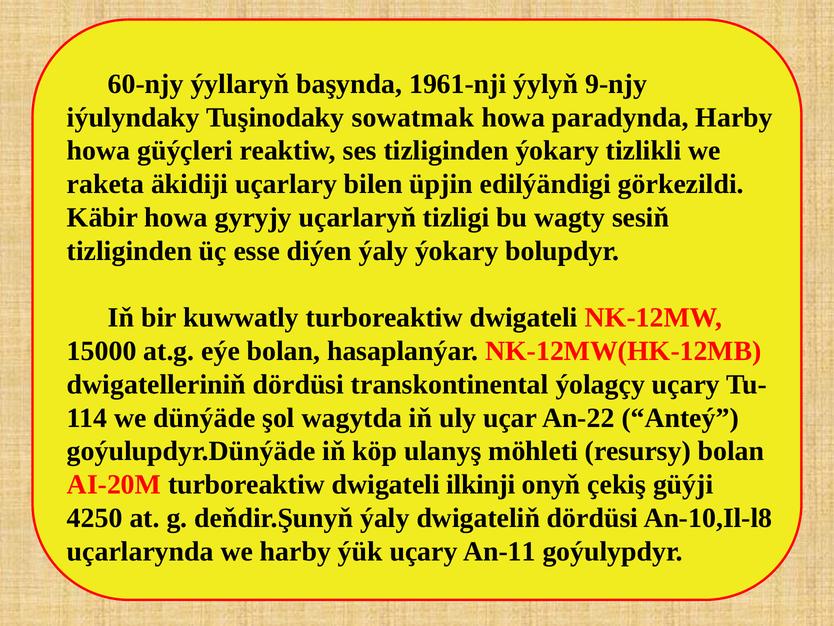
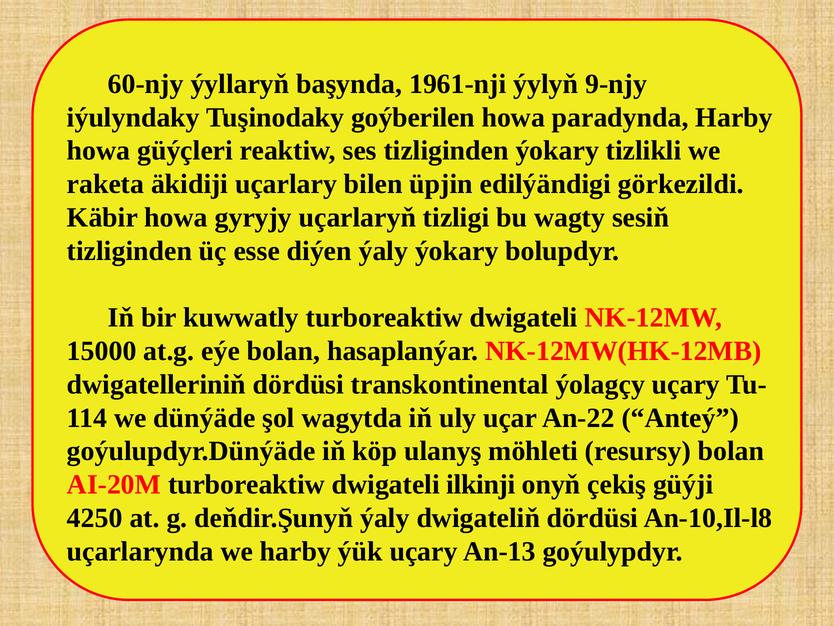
sowatmak: sowatmak -> goýberilen (413, 117)
An-11: An-11 -> An-13 (499, 551)
